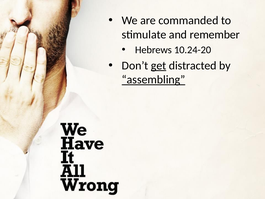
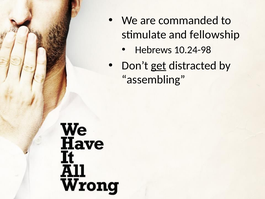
remember: remember -> fellowship (215, 35)
10.24-20: 10.24-20 -> 10.24-98 (193, 50)
assembling underline: present -> none (154, 80)
